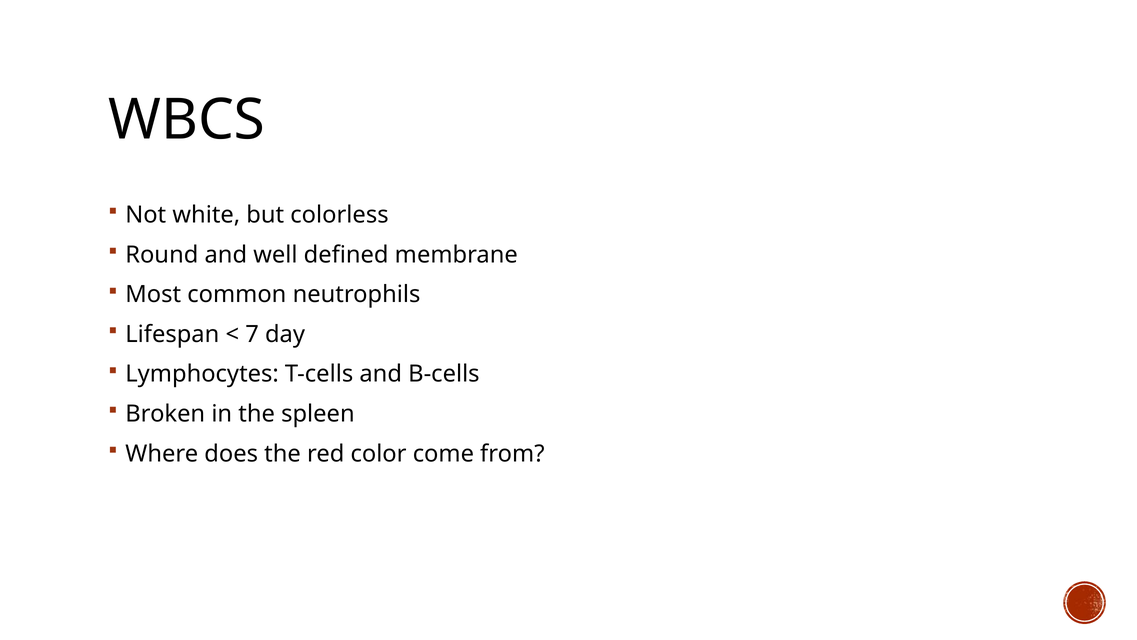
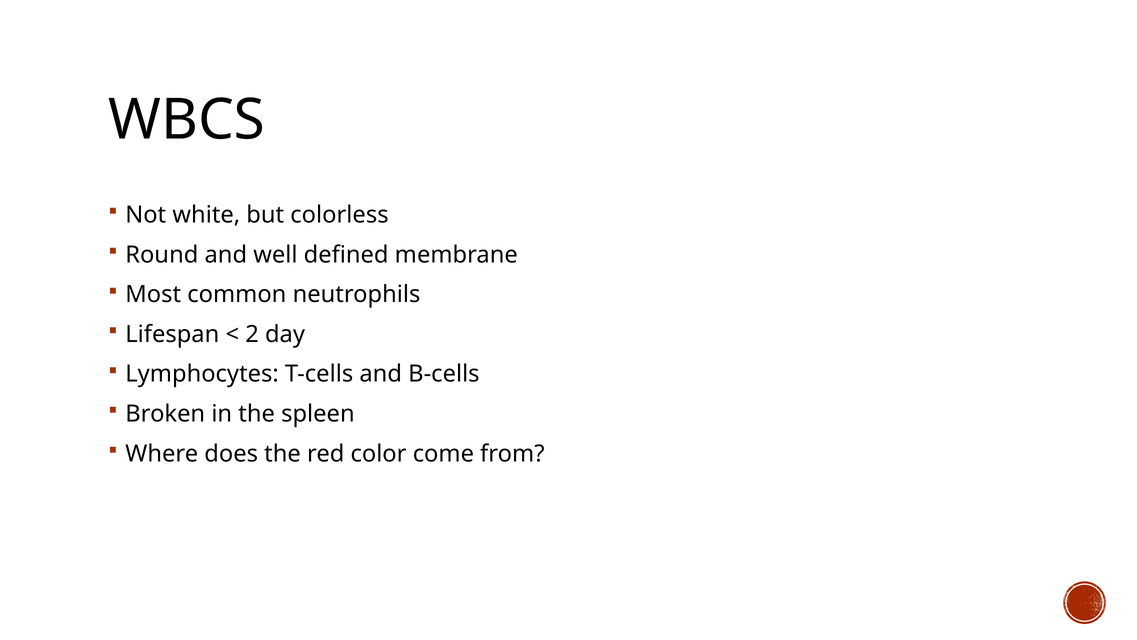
7: 7 -> 2 (252, 334)
